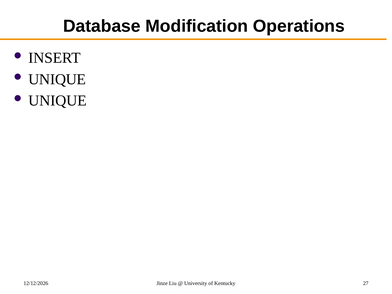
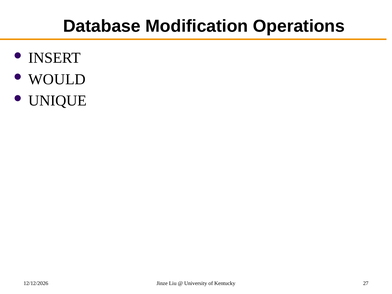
UNIQUE: UNIQUE -> WOULD (57, 79)
